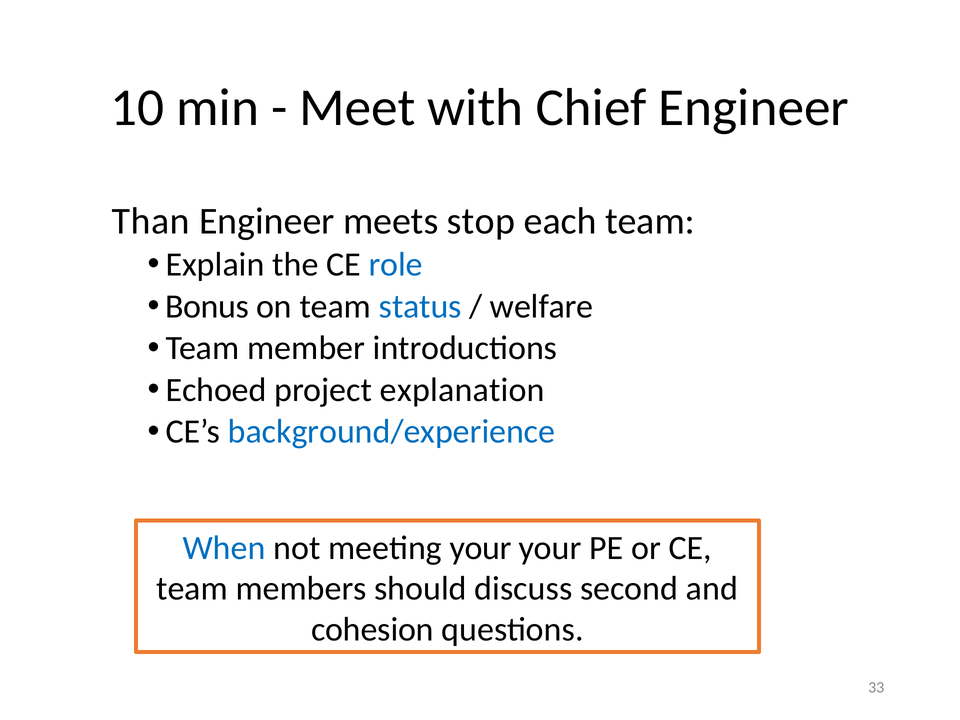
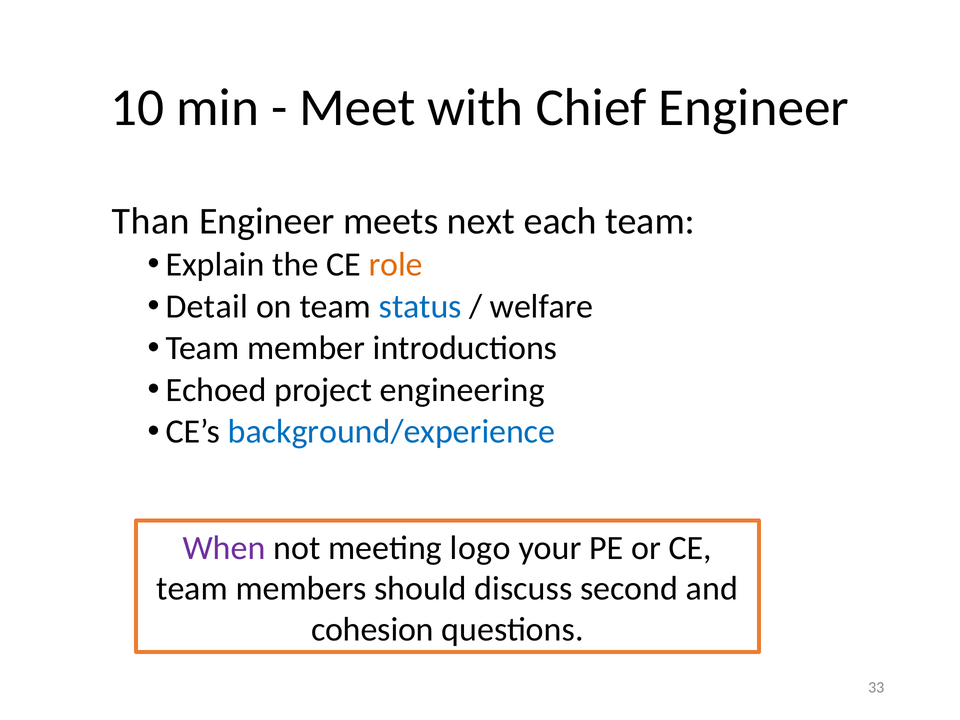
stop: stop -> next (481, 221)
role colour: blue -> orange (396, 265)
Bonus: Bonus -> Detail (207, 306)
explanation: explanation -> engineering (462, 390)
When colour: blue -> purple (224, 548)
meeting your: your -> logo (480, 548)
